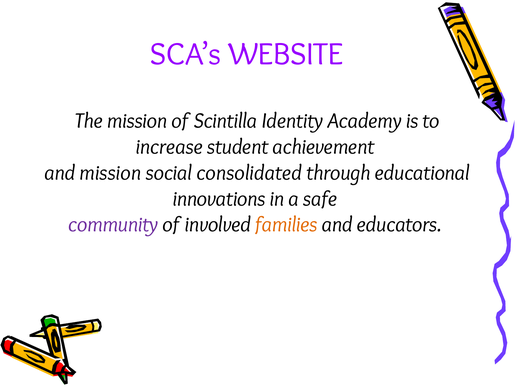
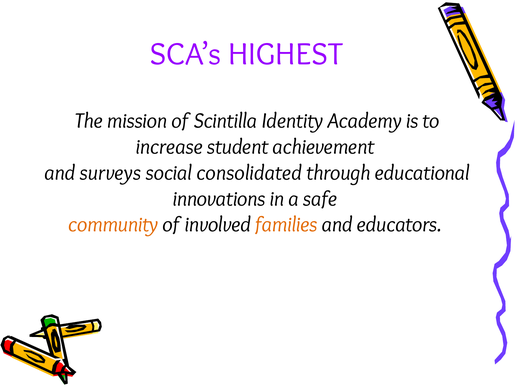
WEBSITE: WEBSITE -> HIGHEST (286, 54)
and mission: mission -> surveys (110, 173)
community colour: purple -> orange (113, 225)
